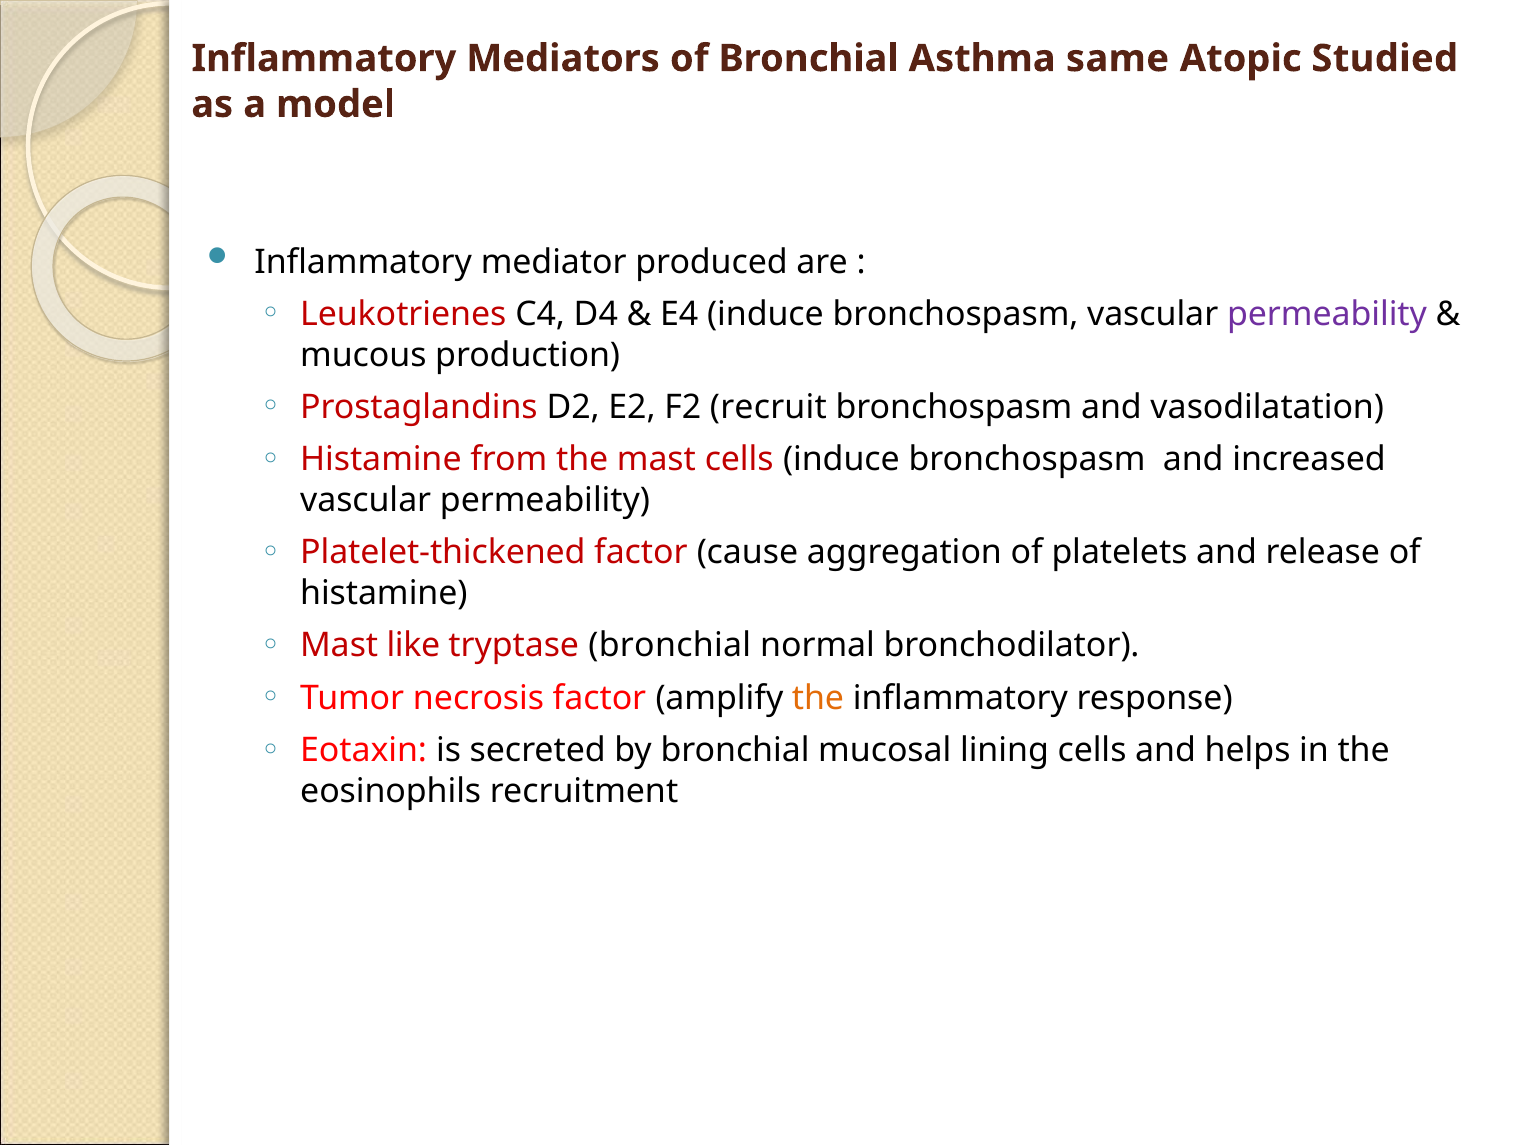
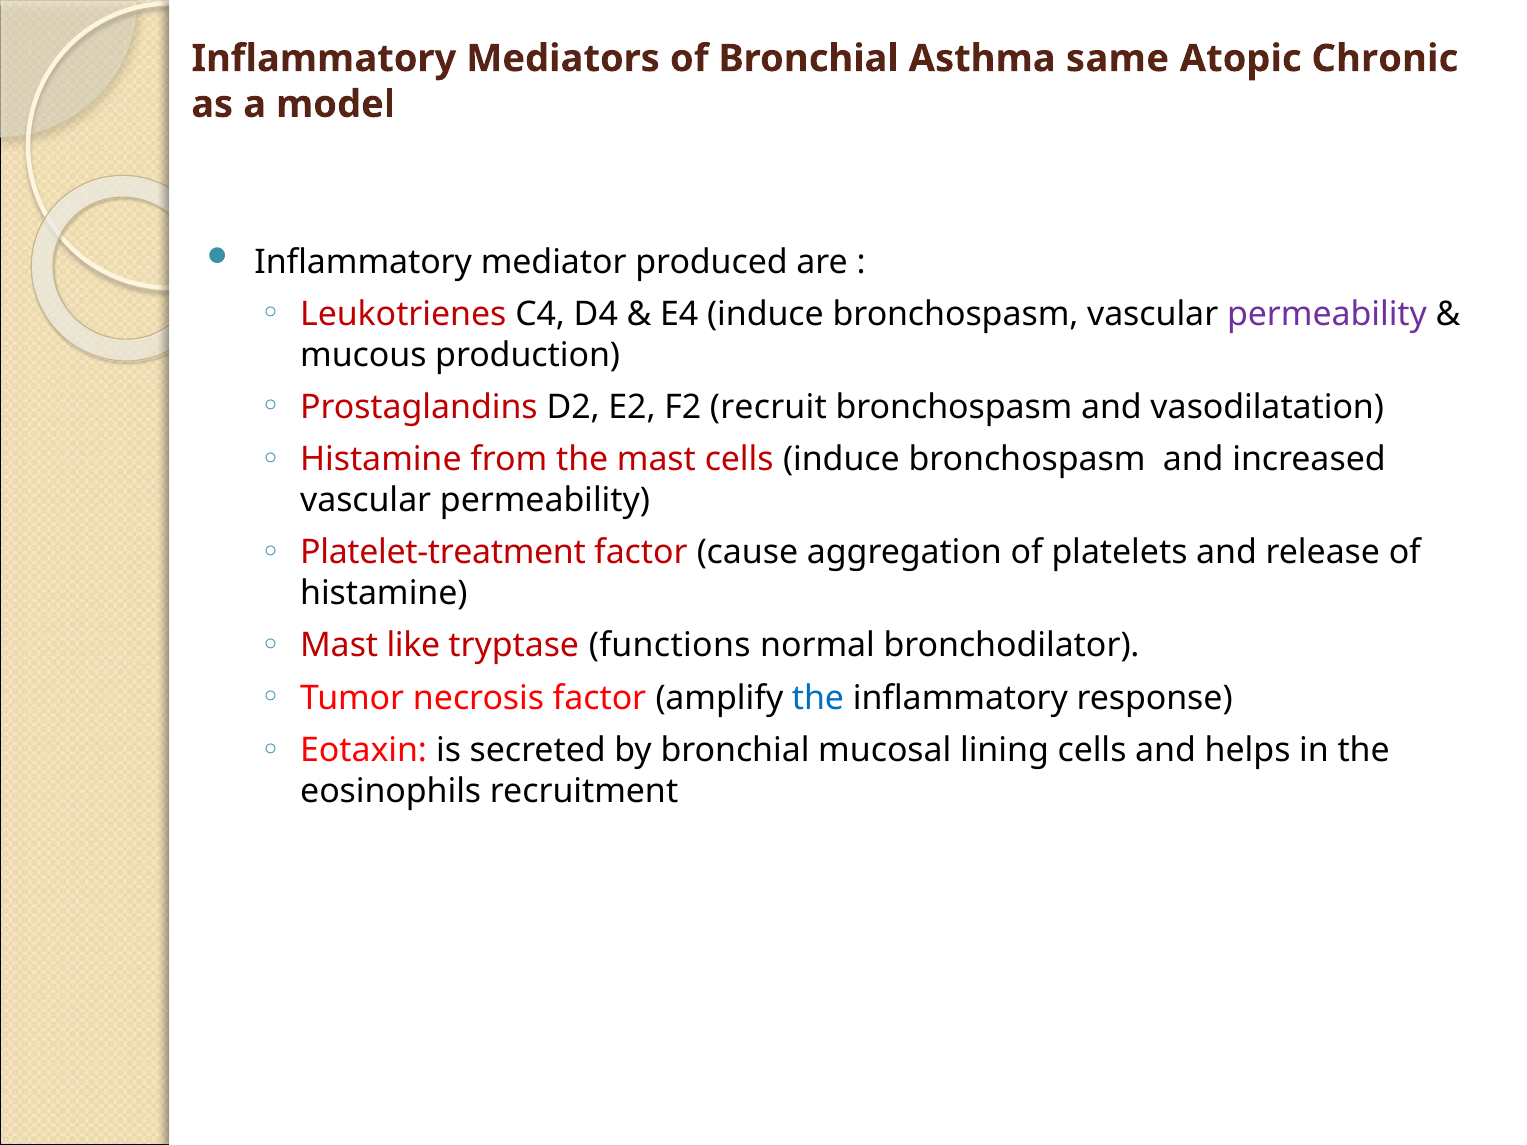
Studied: Studied -> Chronic (1385, 59)
Platelet-thickened: Platelet-thickened -> Platelet-treatment (443, 553)
tryptase bronchial: bronchial -> functions (670, 646)
the colour: orange -> blue (818, 698)
